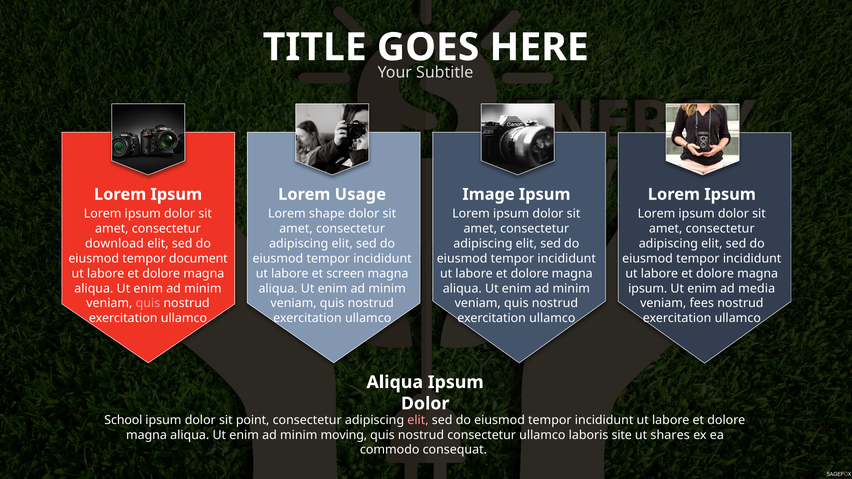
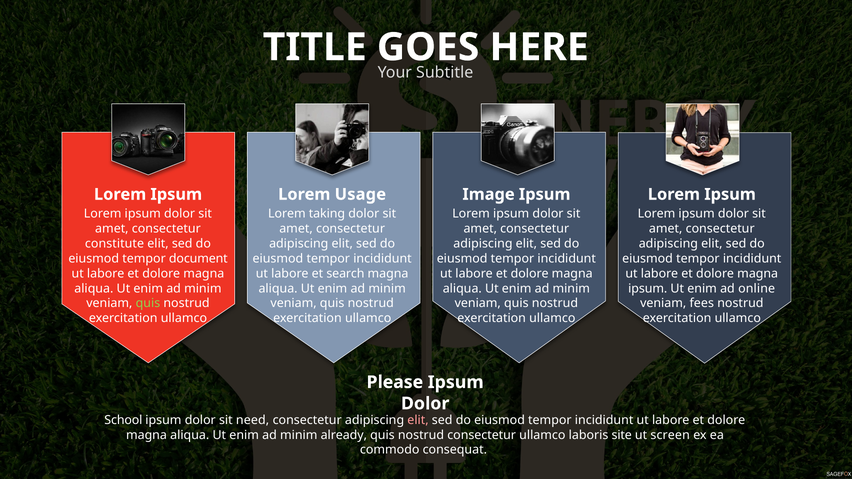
shape: shape -> taking (327, 214)
download: download -> constitute (115, 244)
screen: screen -> search (345, 274)
media: media -> online (757, 289)
quis colour: pink -> light green (148, 303)
Aliqua: Aliqua -> Please (395, 382)
point: point -> need (253, 420)
moving: moving -> already (344, 435)
shares: shares -> screen (670, 435)
